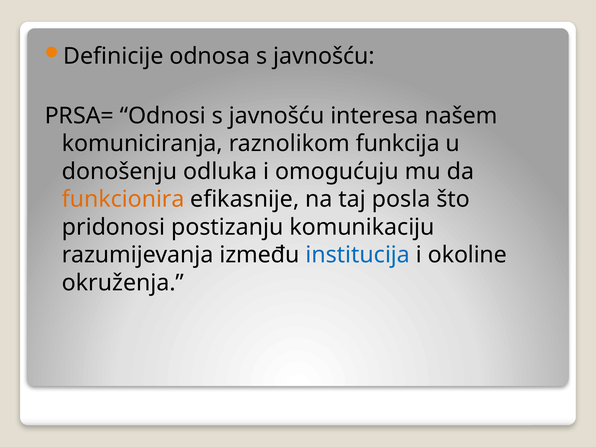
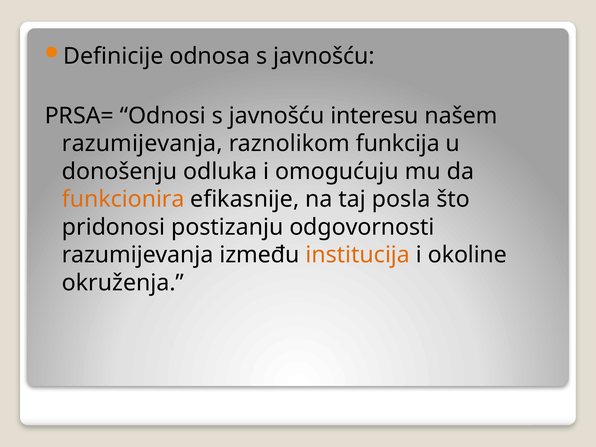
interesa: interesa -> interesu (374, 116)
komuniciranja: komuniciranja -> razumijevanja (142, 144)
komunikaciju: komunikaciju -> odgovornosti (362, 227)
institucija colour: blue -> orange (358, 255)
